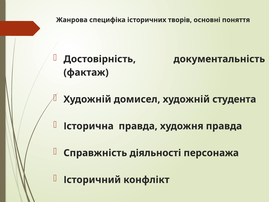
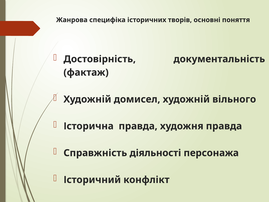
студента: студента -> вільного (234, 99)
